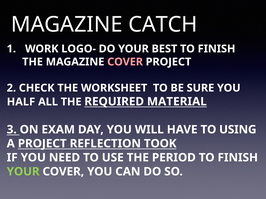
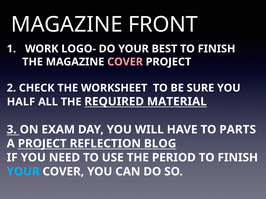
CATCH: CATCH -> FRONT (163, 25)
USING: USING -> PARTS (238, 130)
TOOK: TOOK -> BLOG (160, 144)
YOUR colour: light green -> light blue (23, 172)
